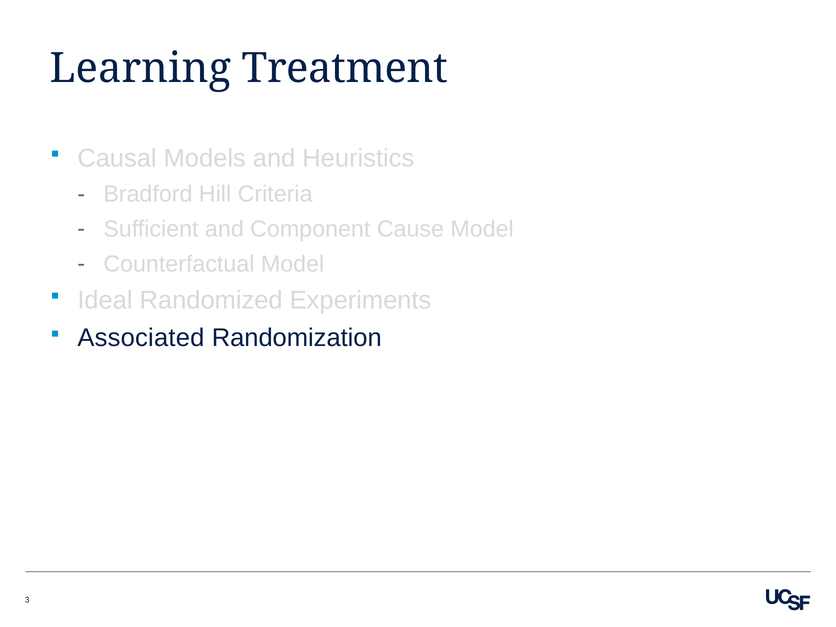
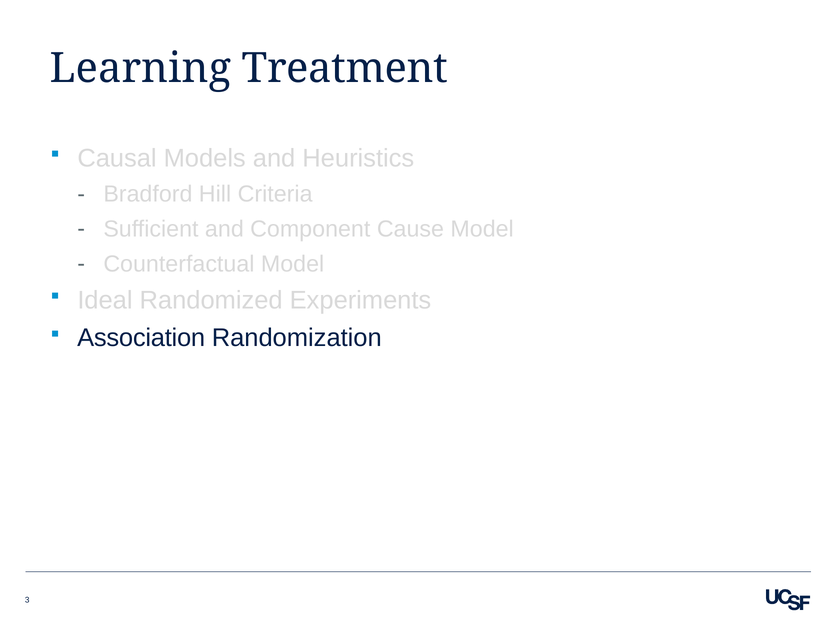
Associated: Associated -> Association (141, 338)
